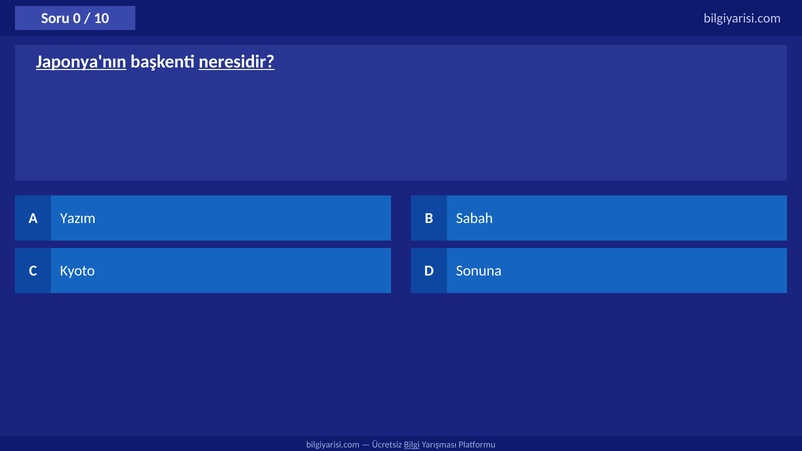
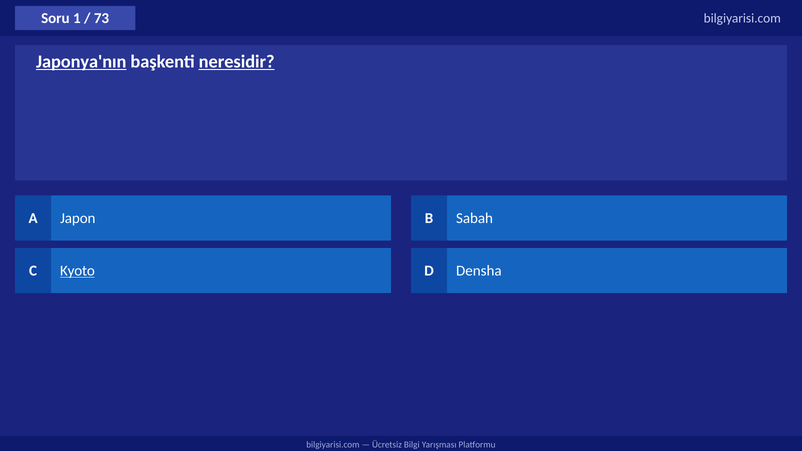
0: 0 -> 1 (77, 18)
10: 10 -> 73 (101, 18)
Yazım: Yazım -> Japon (78, 218)
Kyoto underline: none -> present (77, 271)
Sonuna: Sonuna -> Densha (479, 271)
Bilgi underline: present -> none (412, 445)
